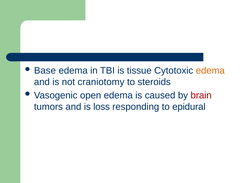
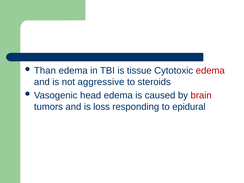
Base: Base -> Than (45, 71)
edema colour: orange -> red (210, 71)
craniotomy: craniotomy -> aggressive (101, 82)
open: open -> head (91, 95)
